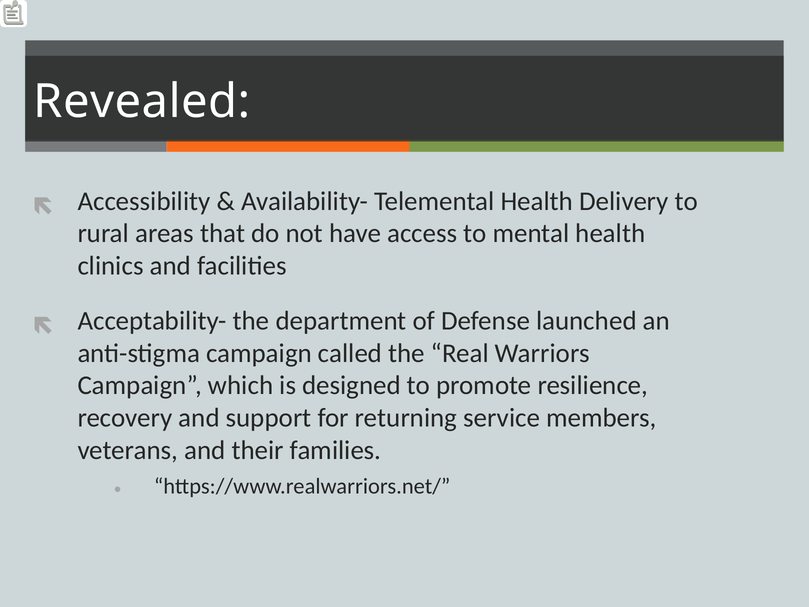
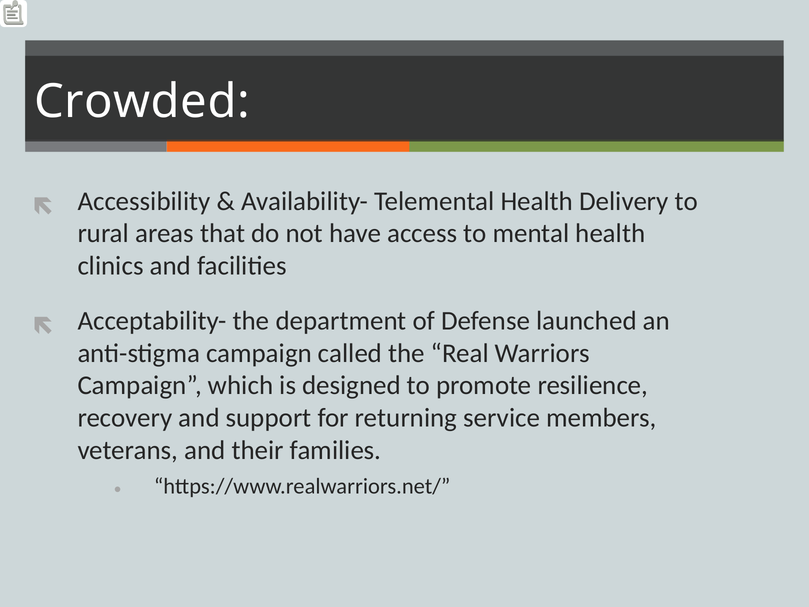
Revealed: Revealed -> Crowded (142, 102)
